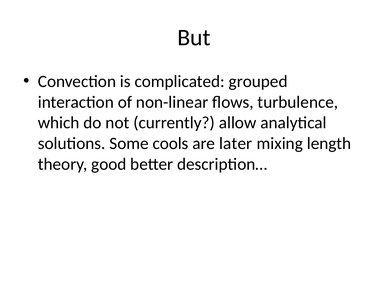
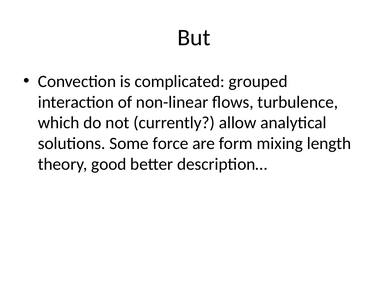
cools: cools -> force (171, 143)
later: later -> form (236, 143)
